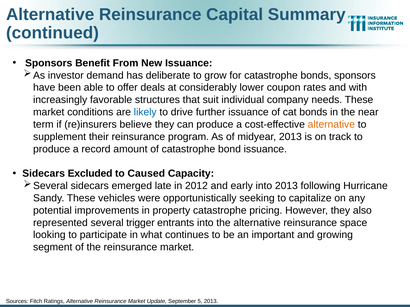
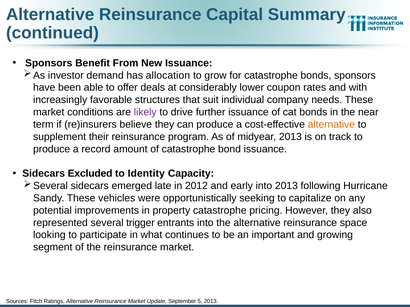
deliberate: deliberate -> allocation (168, 75)
likely colour: blue -> purple (145, 112)
Caused: Caused -> Identity (146, 174)
